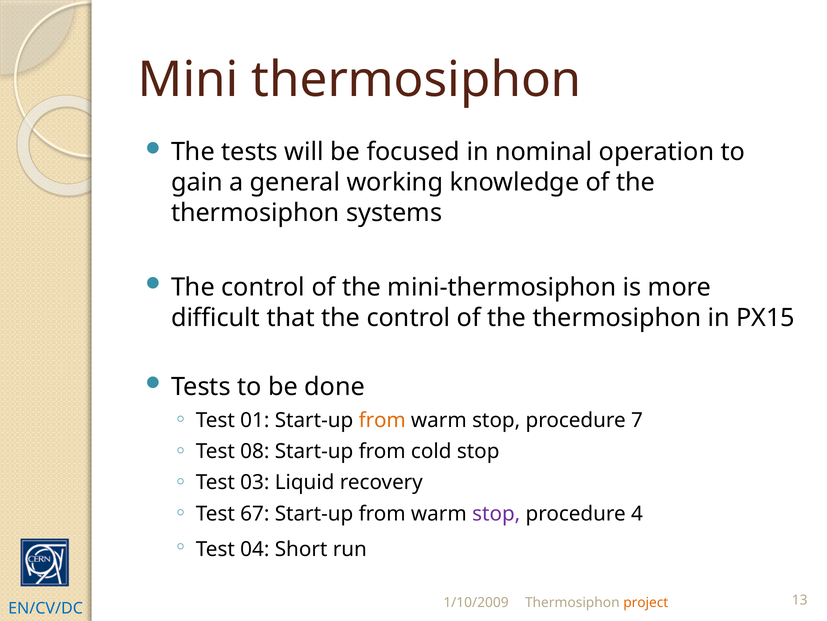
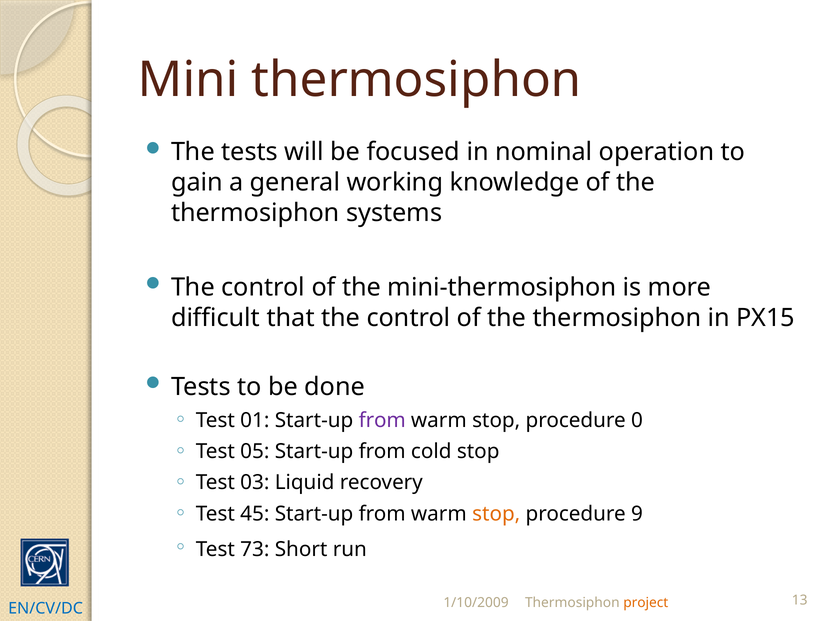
from colour: orange -> purple (382, 420)
7: 7 -> 0 (637, 420)
08: 08 -> 05 (255, 451)
67: 67 -> 45 (255, 513)
stop colour: purple -> orange (496, 513)
4: 4 -> 9 (637, 513)
04: 04 -> 73 (255, 549)
